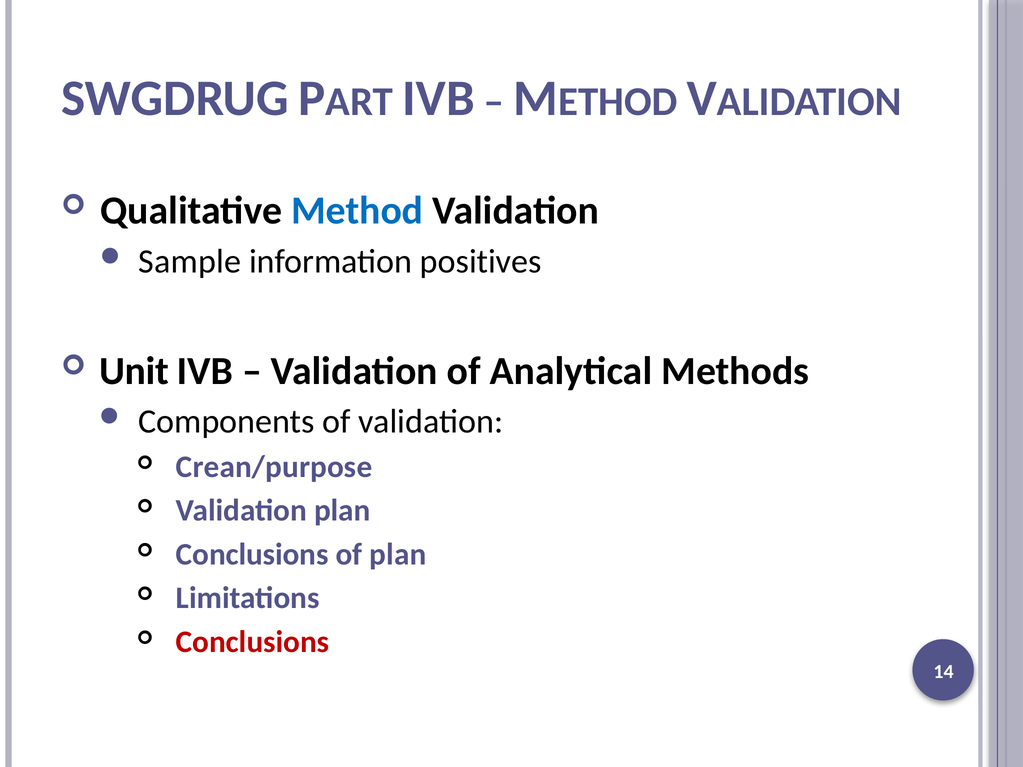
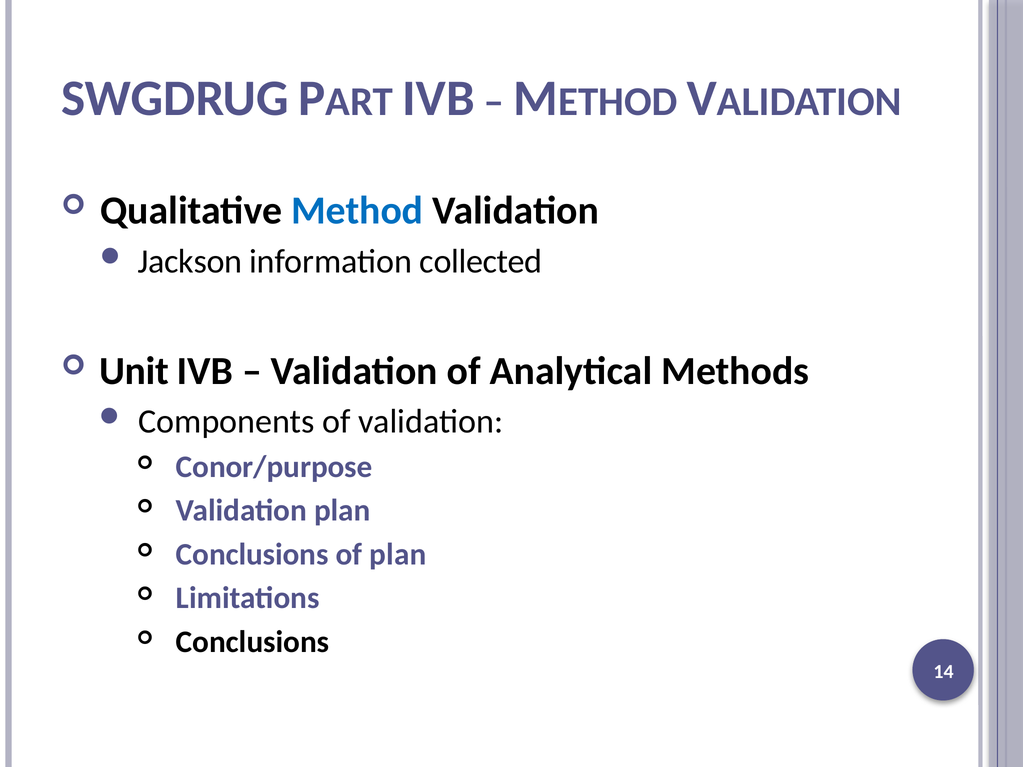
Sample: Sample -> Jackson (190, 261)
positives: positives -> collected (481, 261)
Crean/purpose: Crean/purpose -> Conor/purpose (274, 467)
Conclusions colour: red -> black (253, 642)
